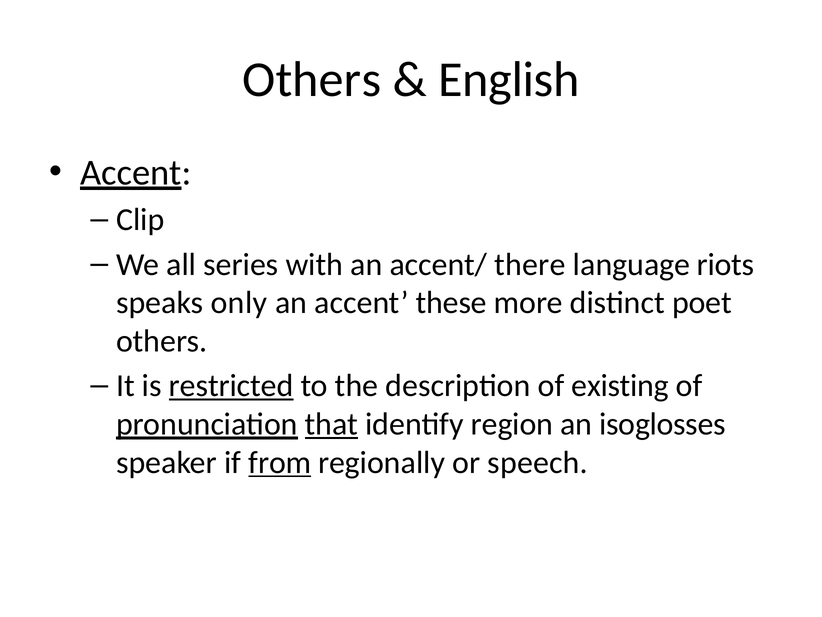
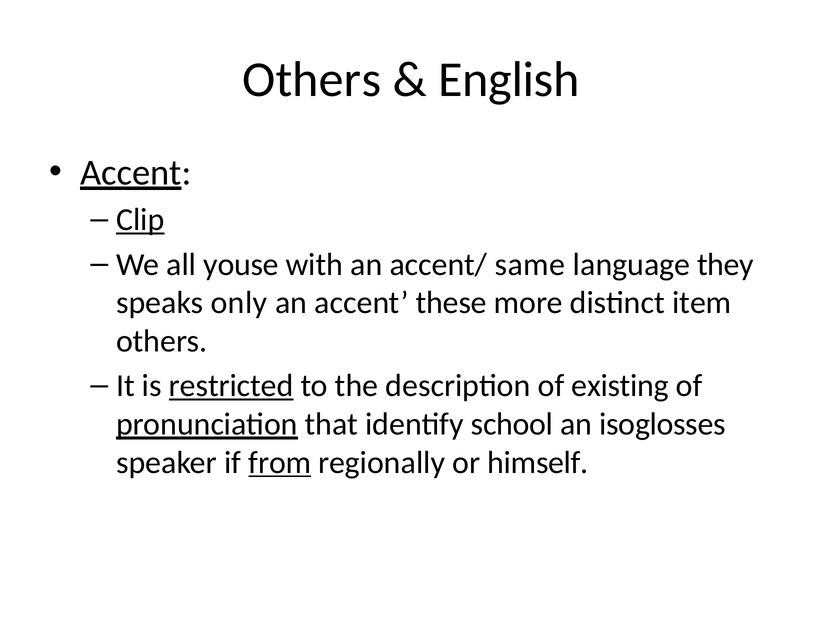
Clip underline: none -> present (140, 220)
series: series -> youse (241, 264)
there: there -> same (530, 264)
riots: riots -> they (726, 264)
poet: poet -> item (702, 303)
that underline: present -> none (331, 424)
region: region -> school (512, 424)
speech: speech -> himself (538, 462)
